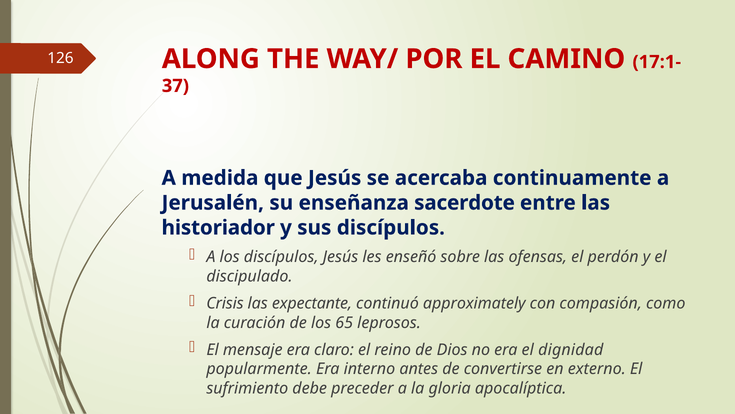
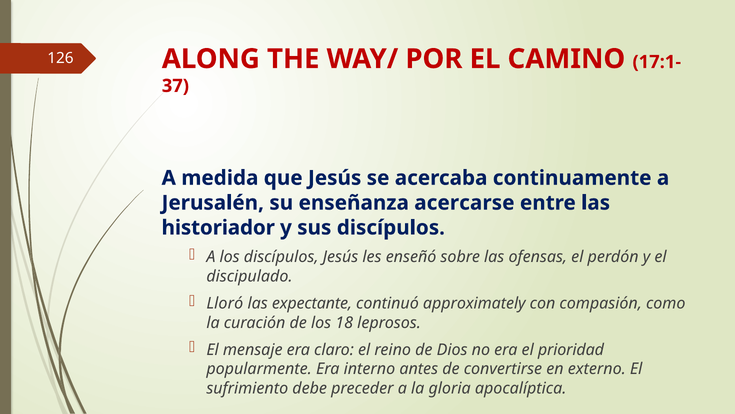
sacerdote: sacerdote -> acercarse (464, 203)
Crisis: Crisis -> Lloró (225, 303)
65: 65 -> 18 (344, 322)
dignidad: dignidad -> prioridad (571, 349)
